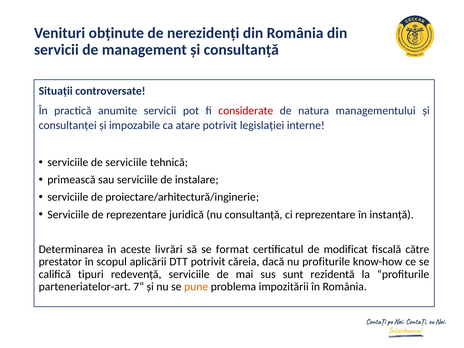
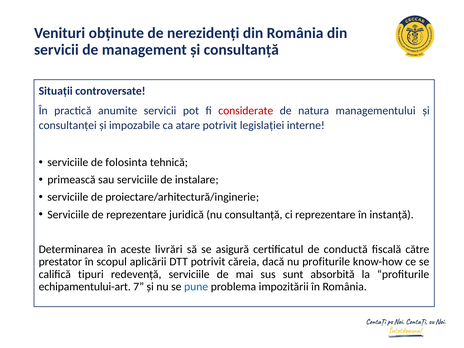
de serviciile: serviciile -> folosinta (126, 162)
format: format -> asigură (232, 249)
modificat: modificat -> conductă (346, 249)
rezidentă: rezidentă -> absorbită (333, 274)
parteneriatelor-art: parteneriatelor-art -> echipamentului-art (85, 287)
pune colour: orange -> blue (196, 287)
